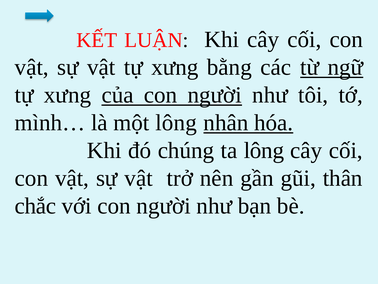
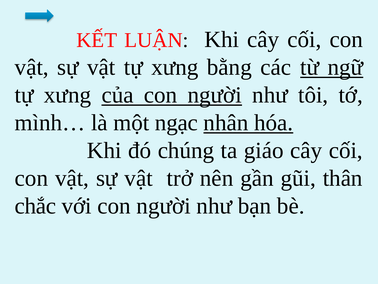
một lông: lông -> ngạc (176, 123)
ta lông: lông -> giáo (264, 150)
